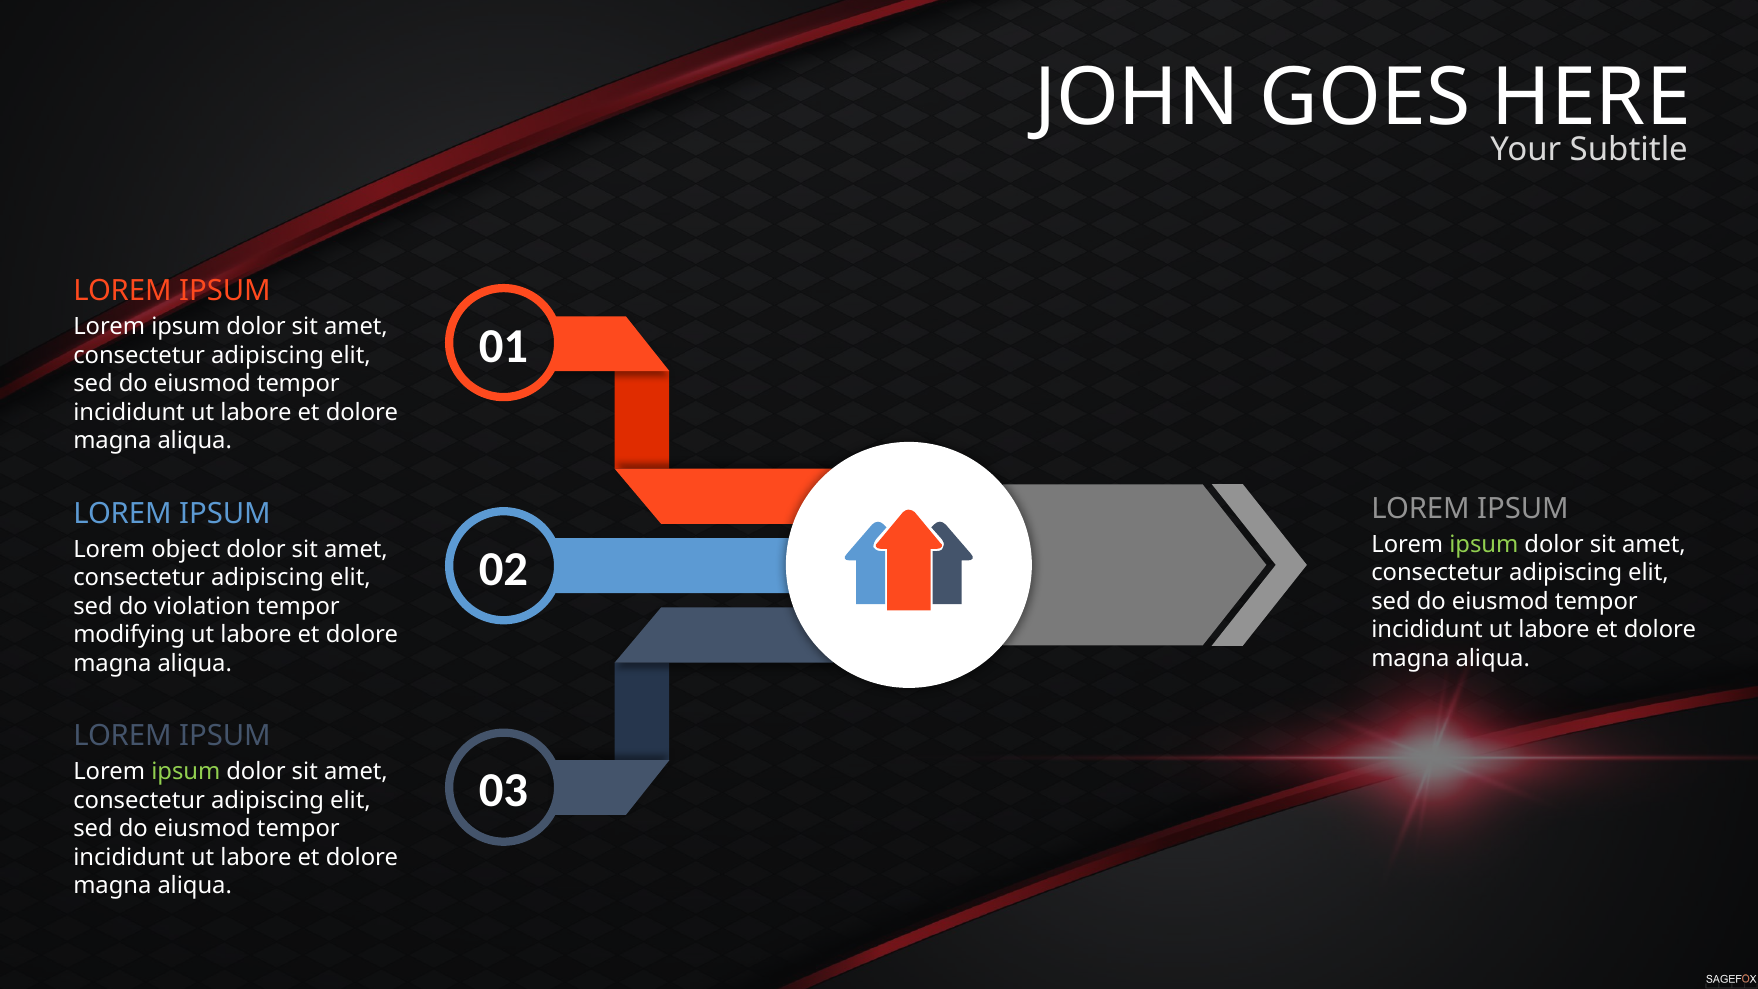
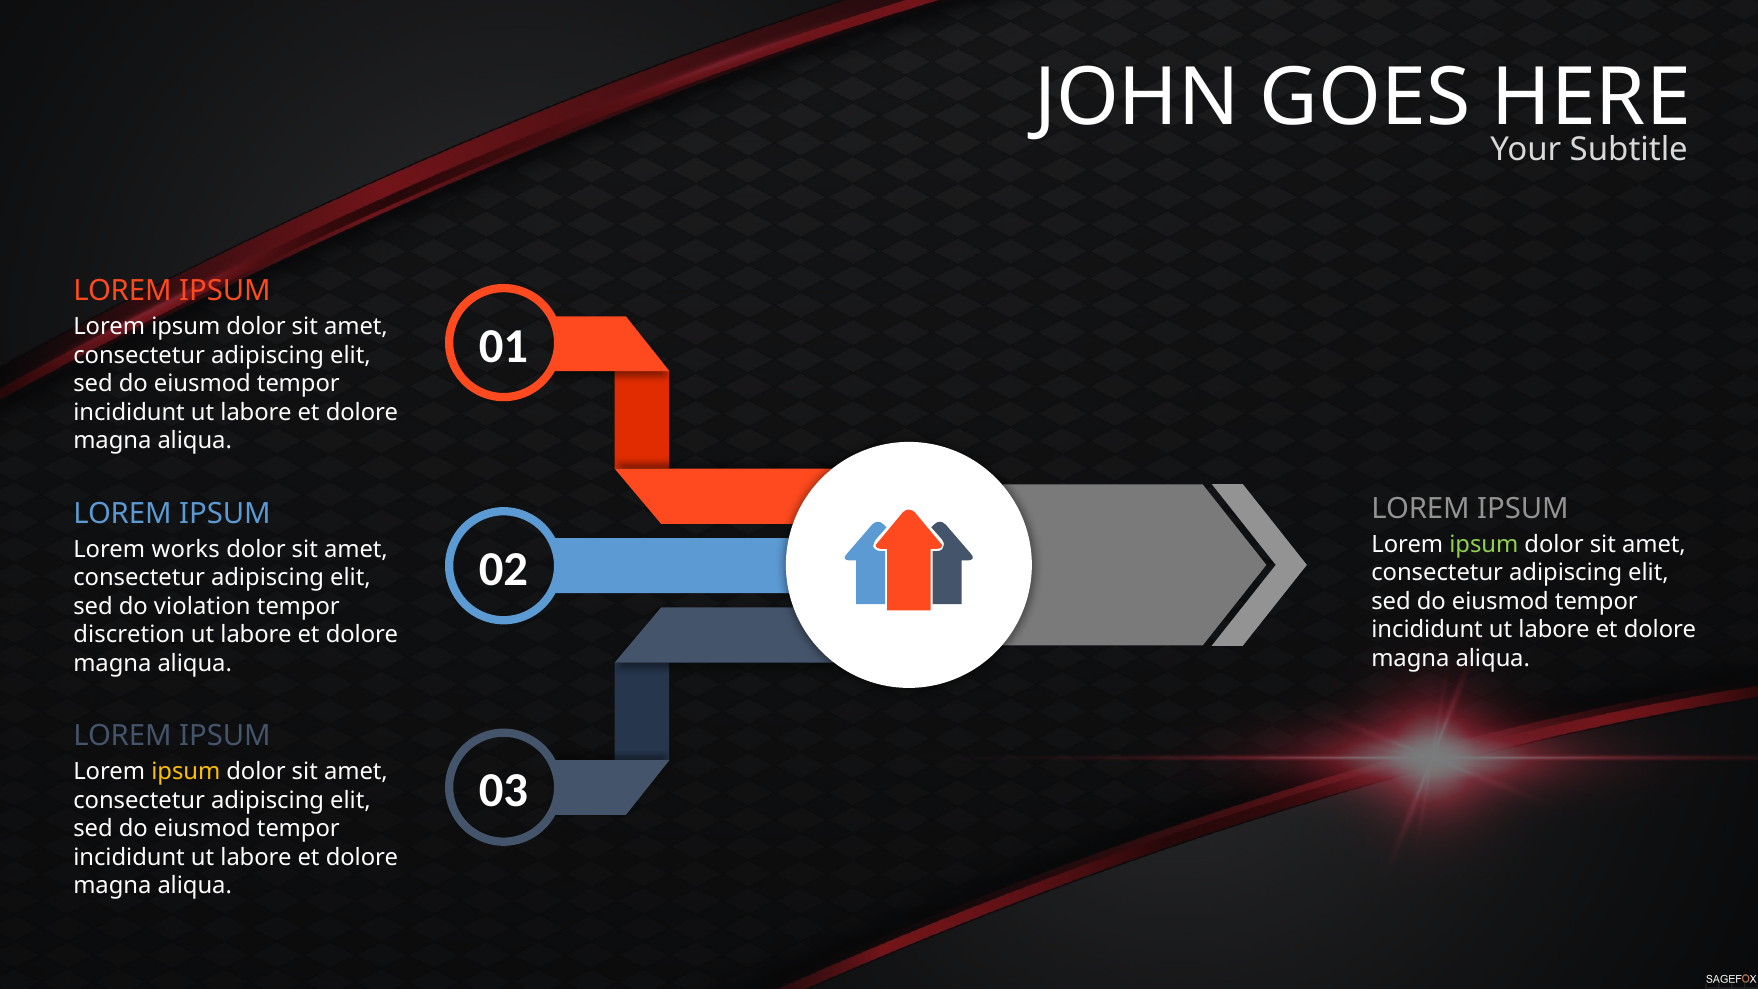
object: object -> works (186, 549)
modifying: modifying -> discretion (129, 635)
ipsum colour: light green -> yellow (186, 771)
